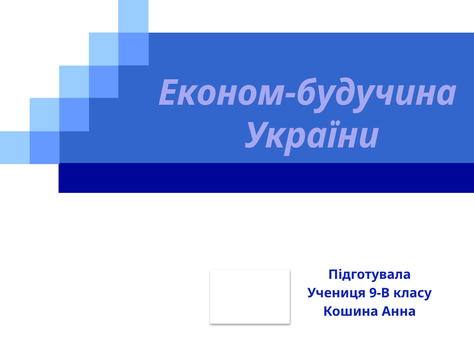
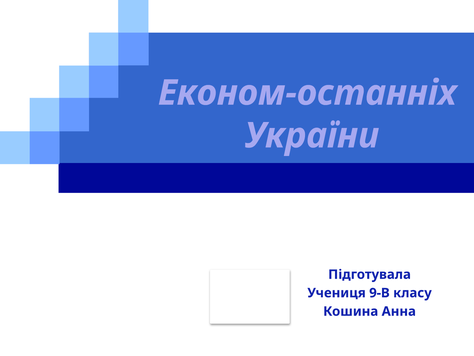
Економ-будучина: Економ-будучина -> Економ-останніх (307, 93)
